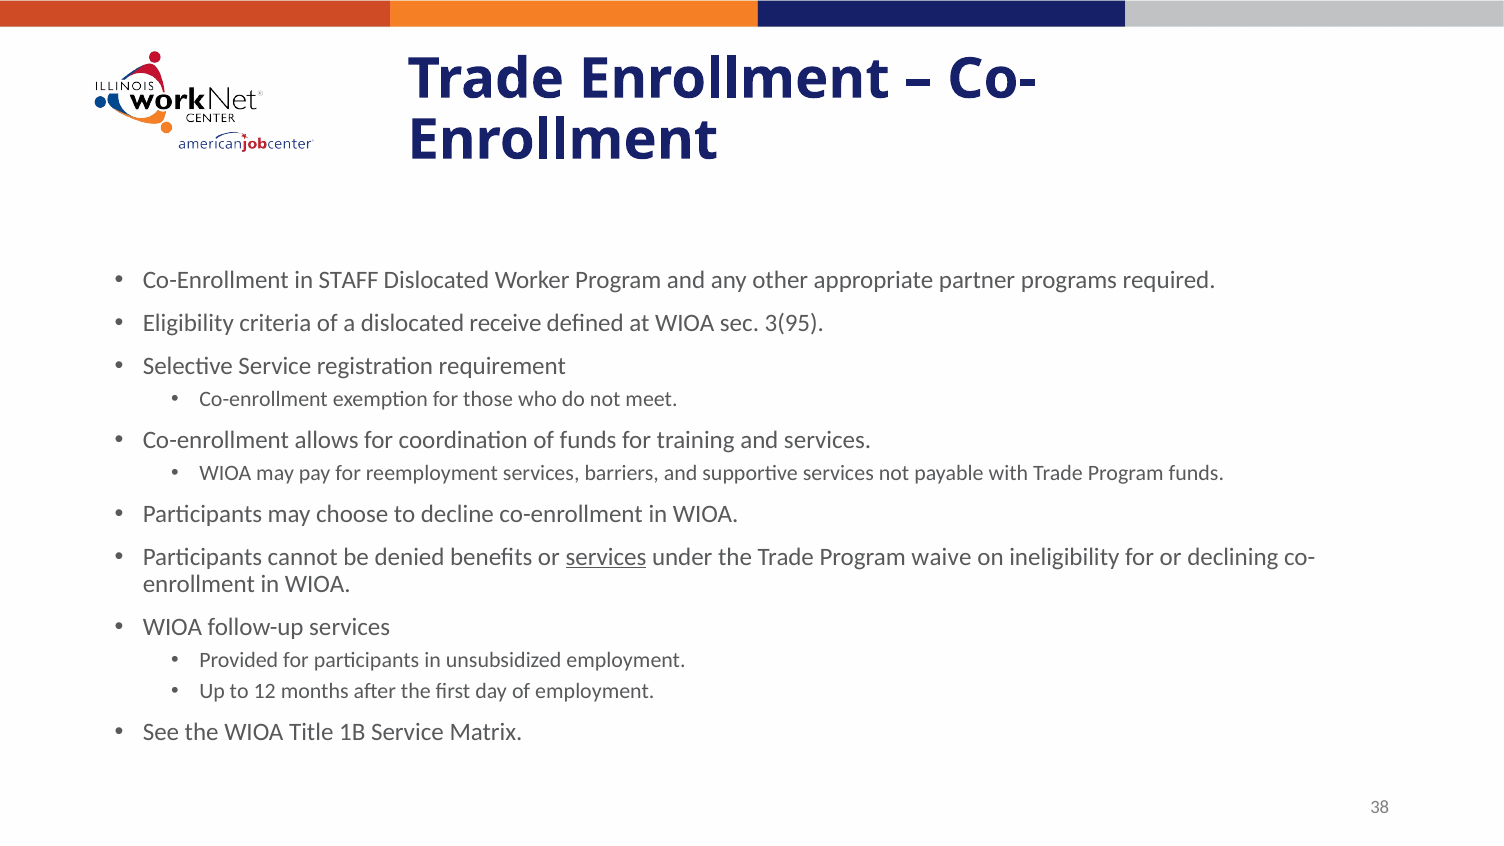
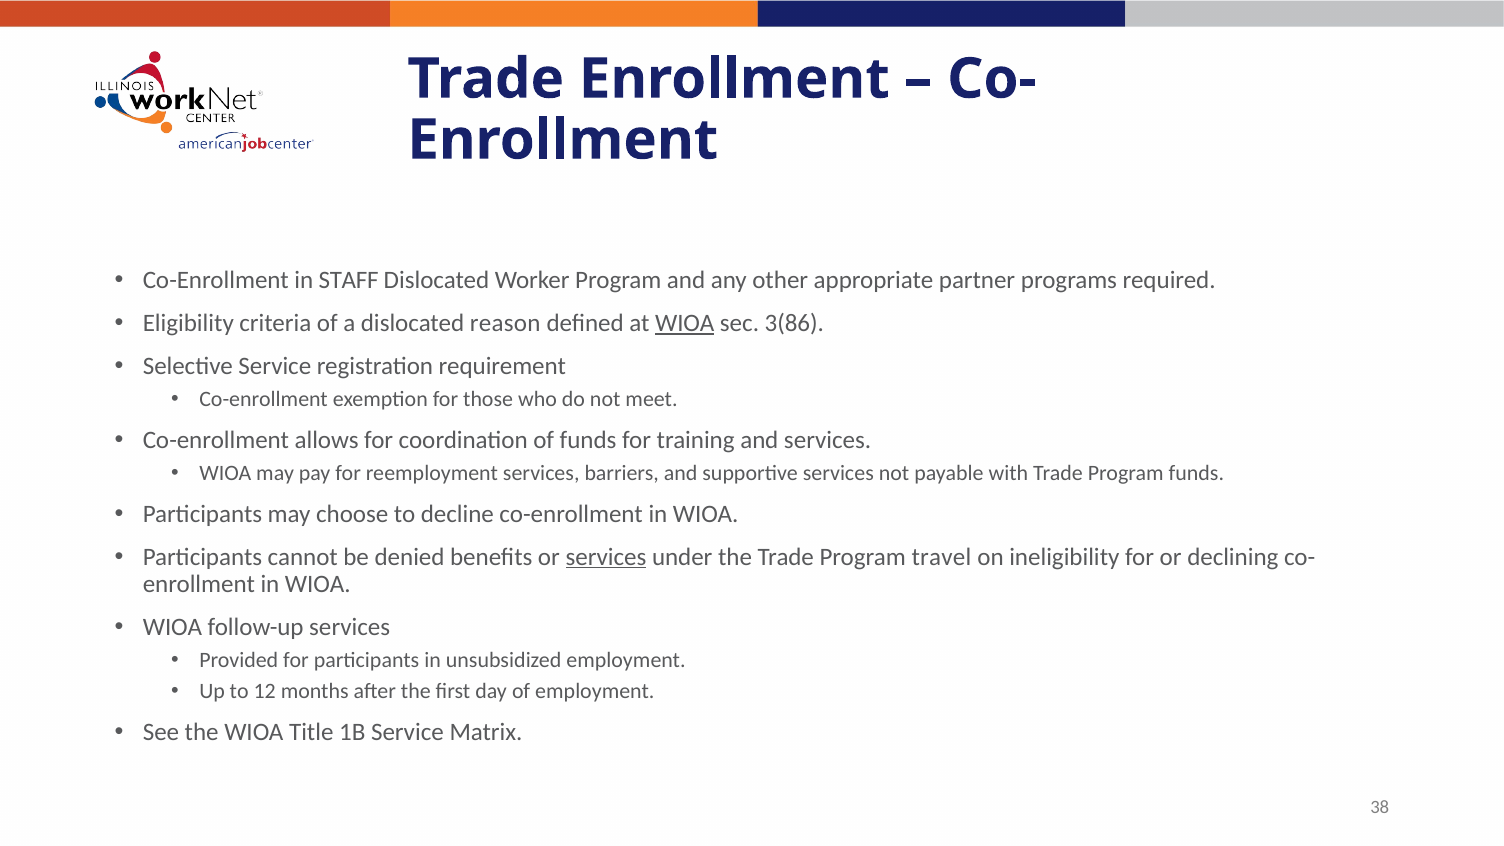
receive: receive -> reason (505, 323)
WIOA underline: none -> present (685, 323)
3(95: 3(95 -> 3(86 (794, 323)
waive: waive -> travel (942, 557)
